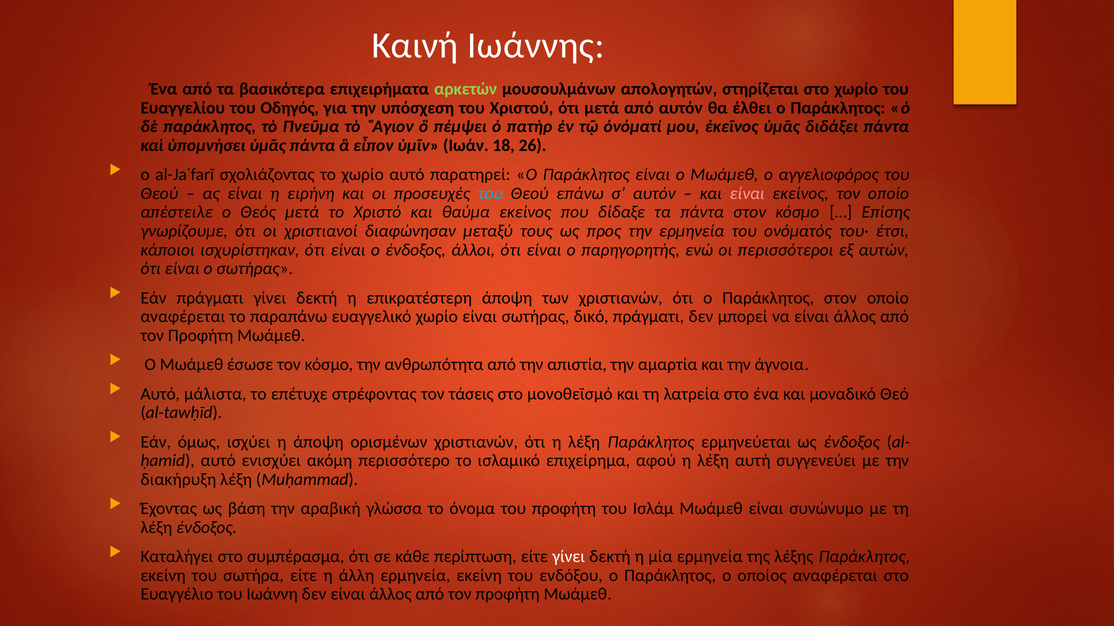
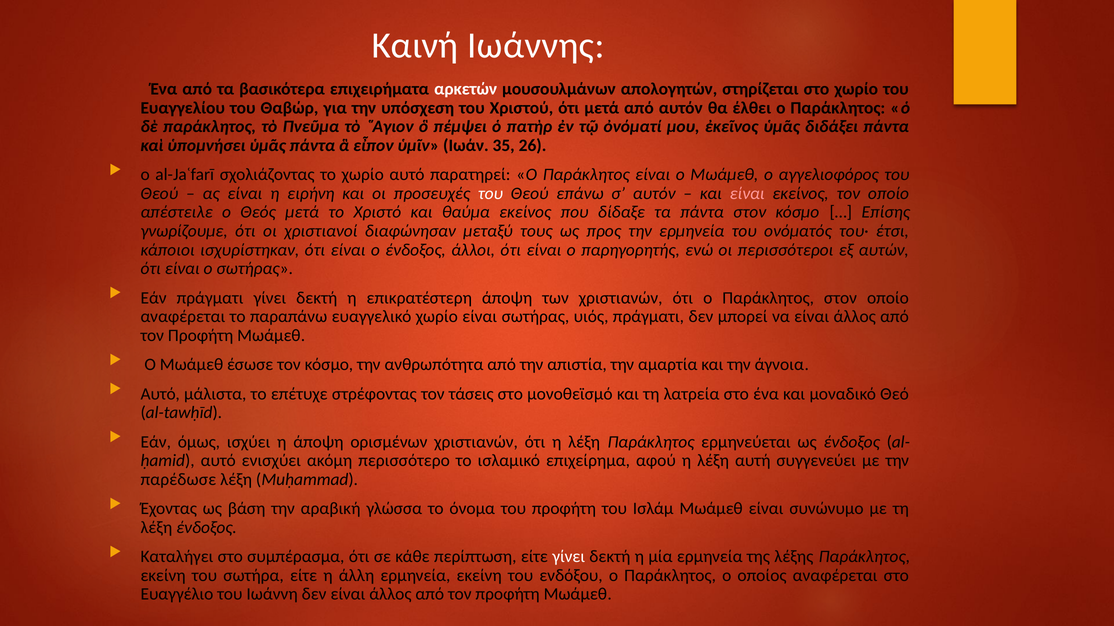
αρκετών colour: light green -> white (466, 89)
Οδηγός: Οδηγός -> Θαβώρ (290, 108)
18: 18 -> 35 (504, 146)
του colour: light blue -> white (490, 194)
δικό: δικό -> υιός (591, 317)
διακήρυξη: διακήρυξη -> παρέδωσε (178, 480)
